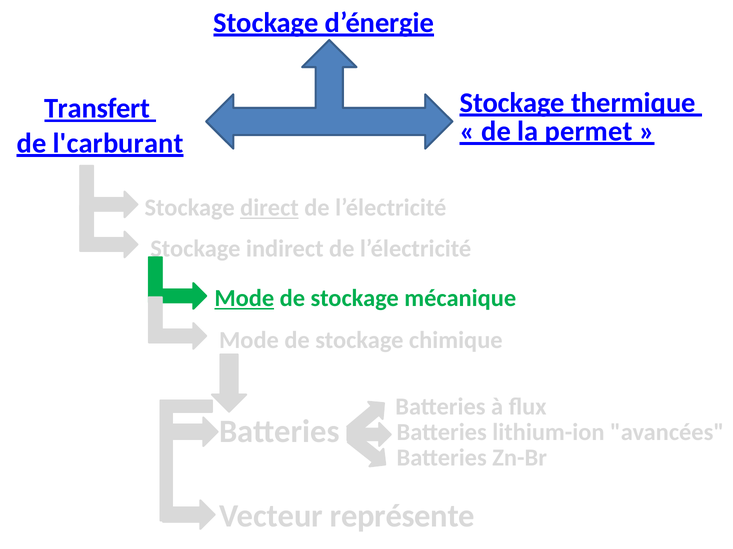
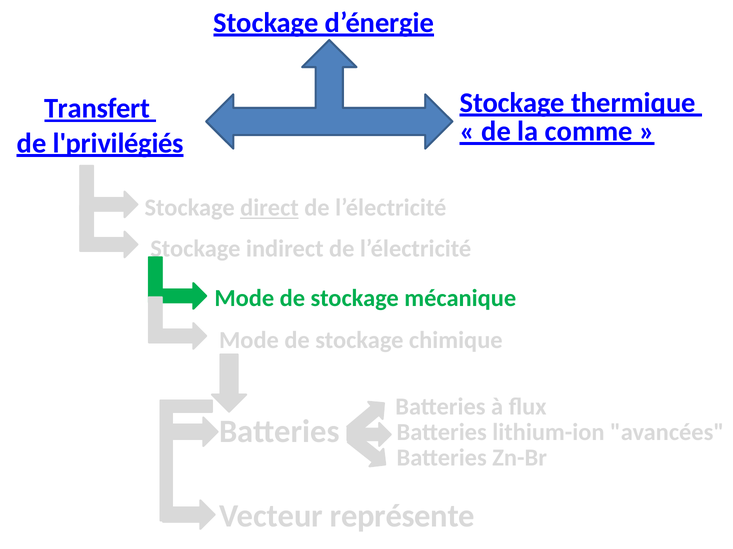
permet: permet -> comme (589, 131)
l'carburant: l'carburant -> l'privilégiés (118, 143)
Mode underline: present -> none (244, 299)
